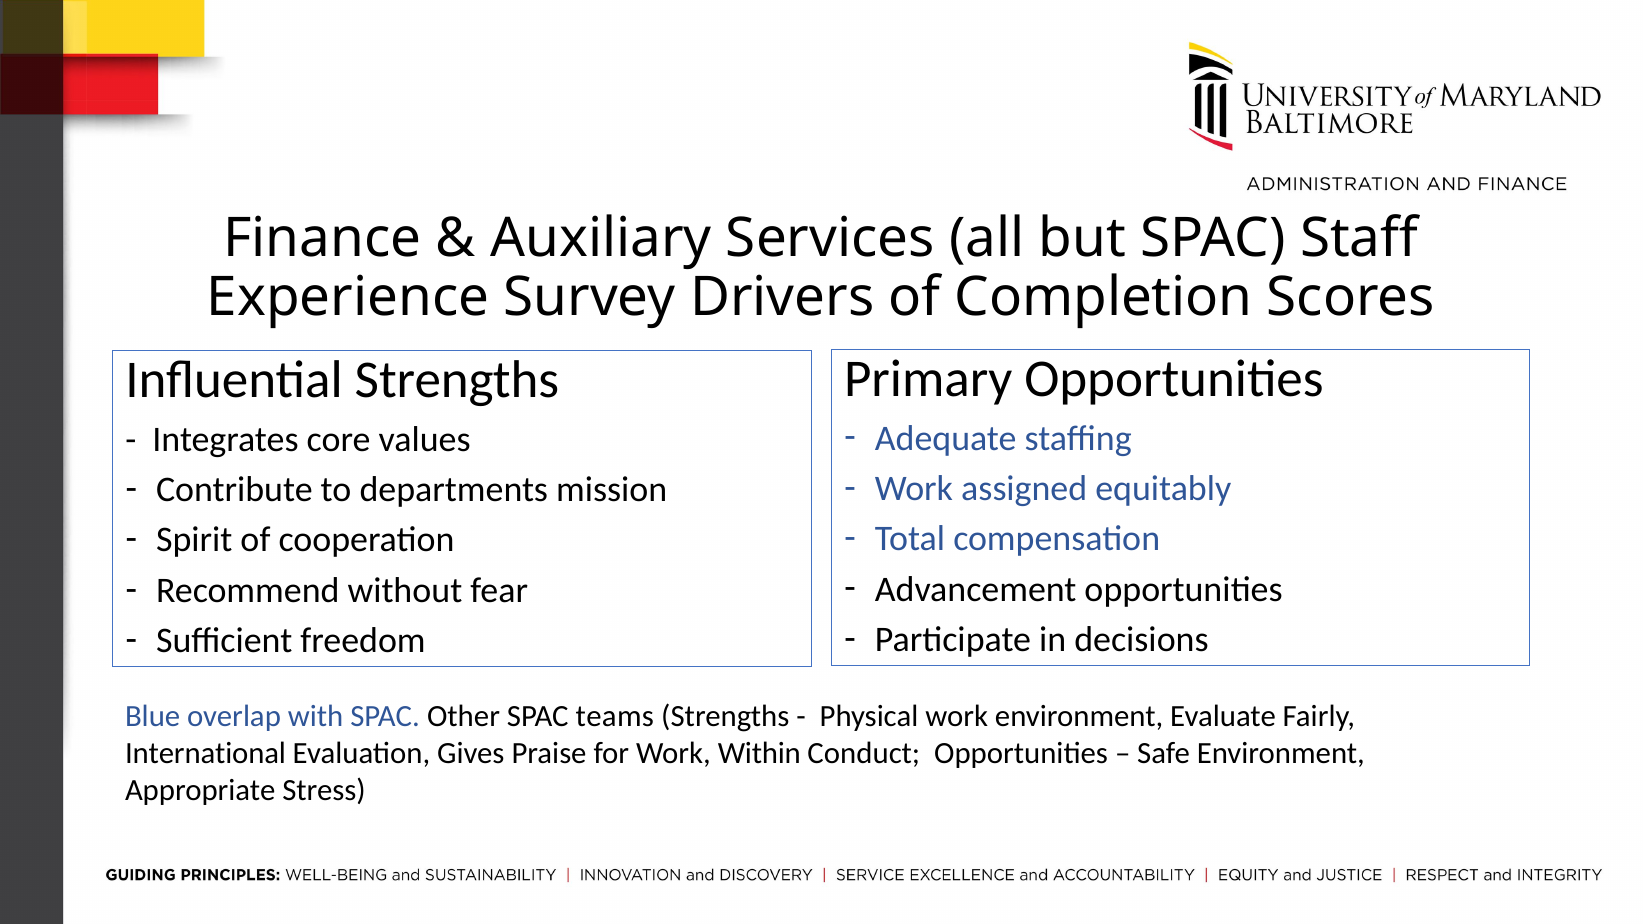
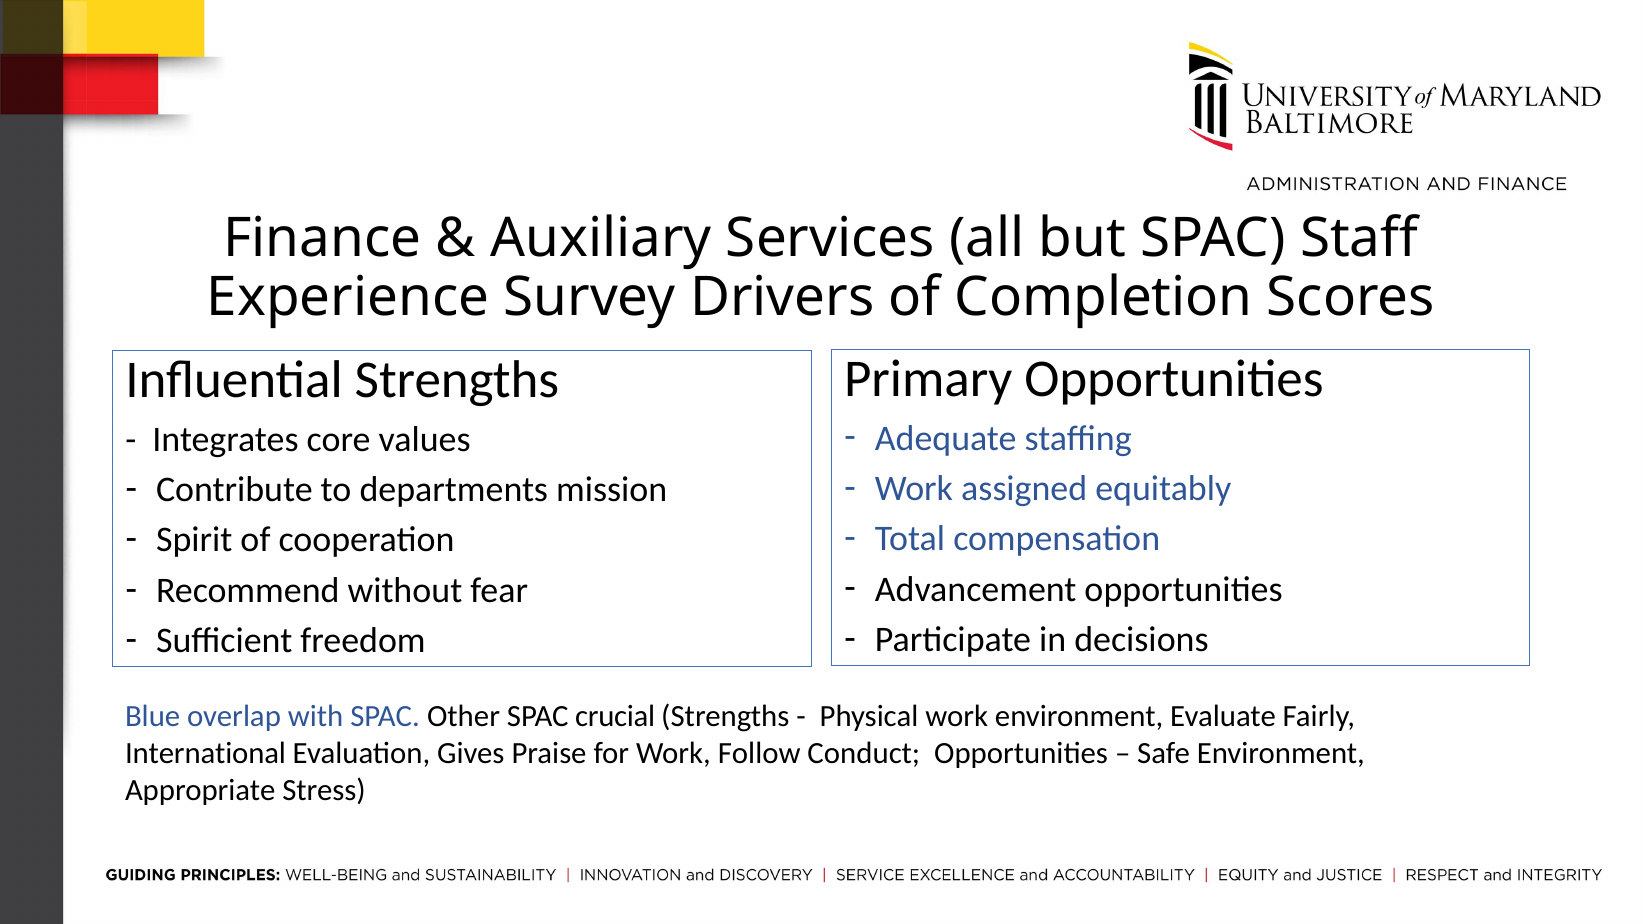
teams: teams -> crucial (615, 716)
Within: Within -> Follow (759, 753)
